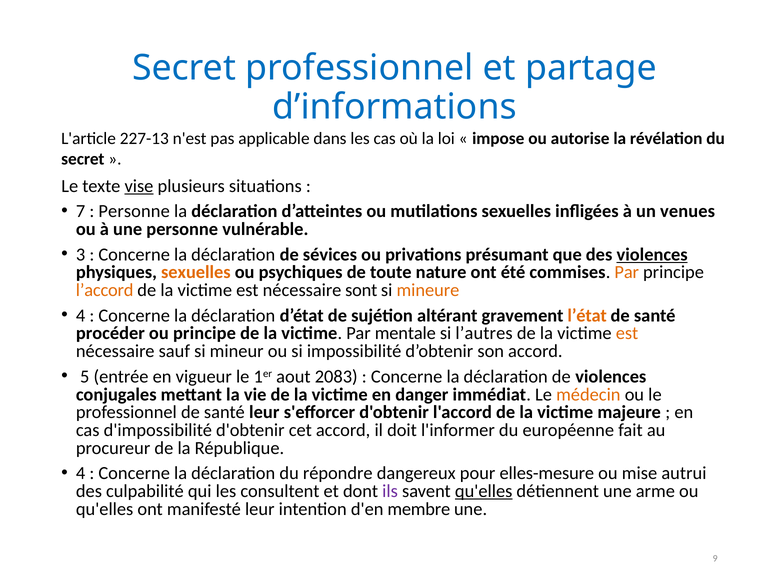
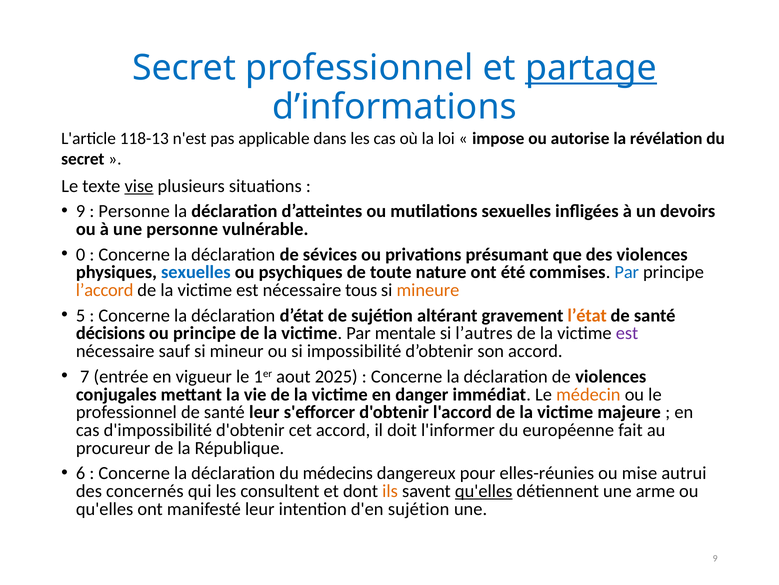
partage underline: none -> present (591, 68)
227-13: 227-13 -> 118-13 (144, 138)
7: 7 -> 9 (81, 211)
venues: venues -> devoirs (688, 211)
3: 3 -> 0 (81, 254)
violences underline: present -> none (652, 254)
sexuelles colour: orange -> blue (196, 272)
Par colour: orange -> blue (627, 272)
sont: sont -> tous (361, 290)
4: 4 -> 5 (81, 315)
procéder: procéder -> décisions (110, 333)
est colour: orange -> purple (627, 333)
5: 5 -> 7 (85, 376)
2083: 2083 -> 2025 (336, 376)
4: 4 -> 6 (81, 473)
répondre: répondre -> médecins (338, 473)
elles-mesure: elles-mesure -> elles-réunies (547, 473)
culpabilité: culpabilité -> concernés (145, 491)
ils colour: purple -> orange (390, 491)
d'en membre: membre -> sujétion (419, 508)
